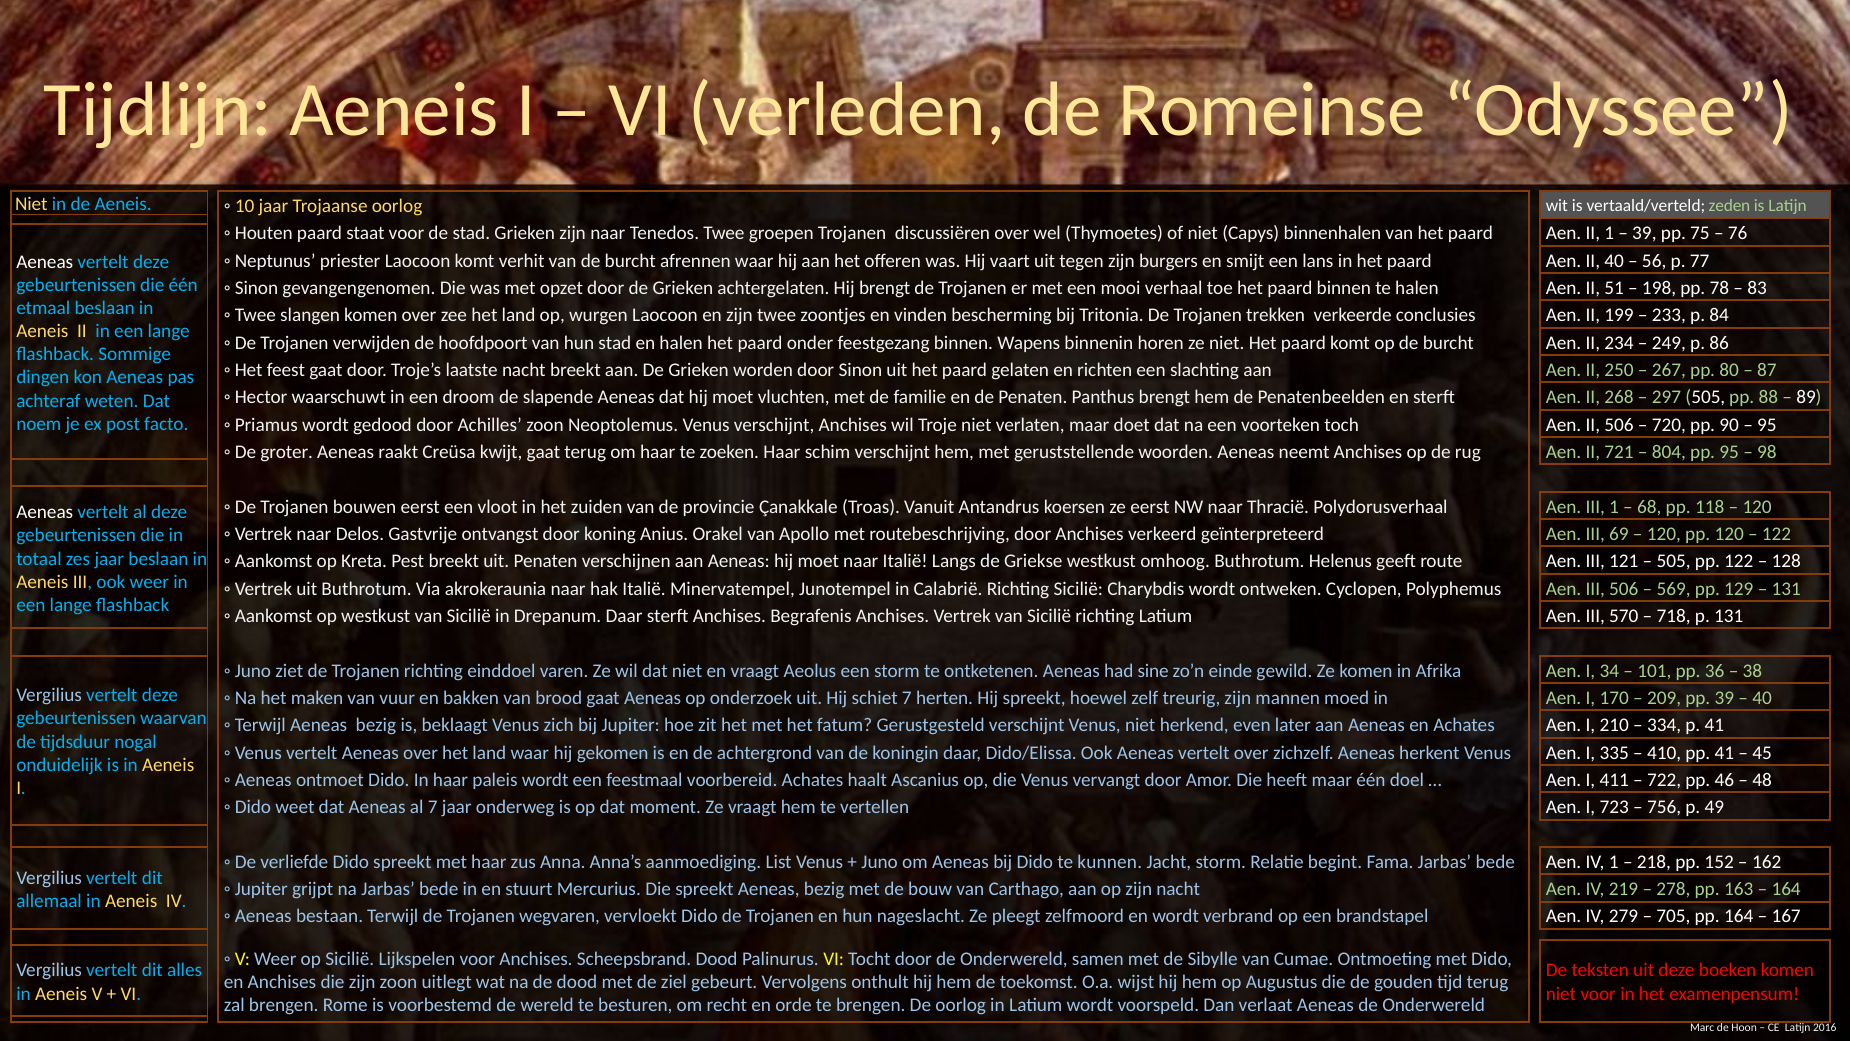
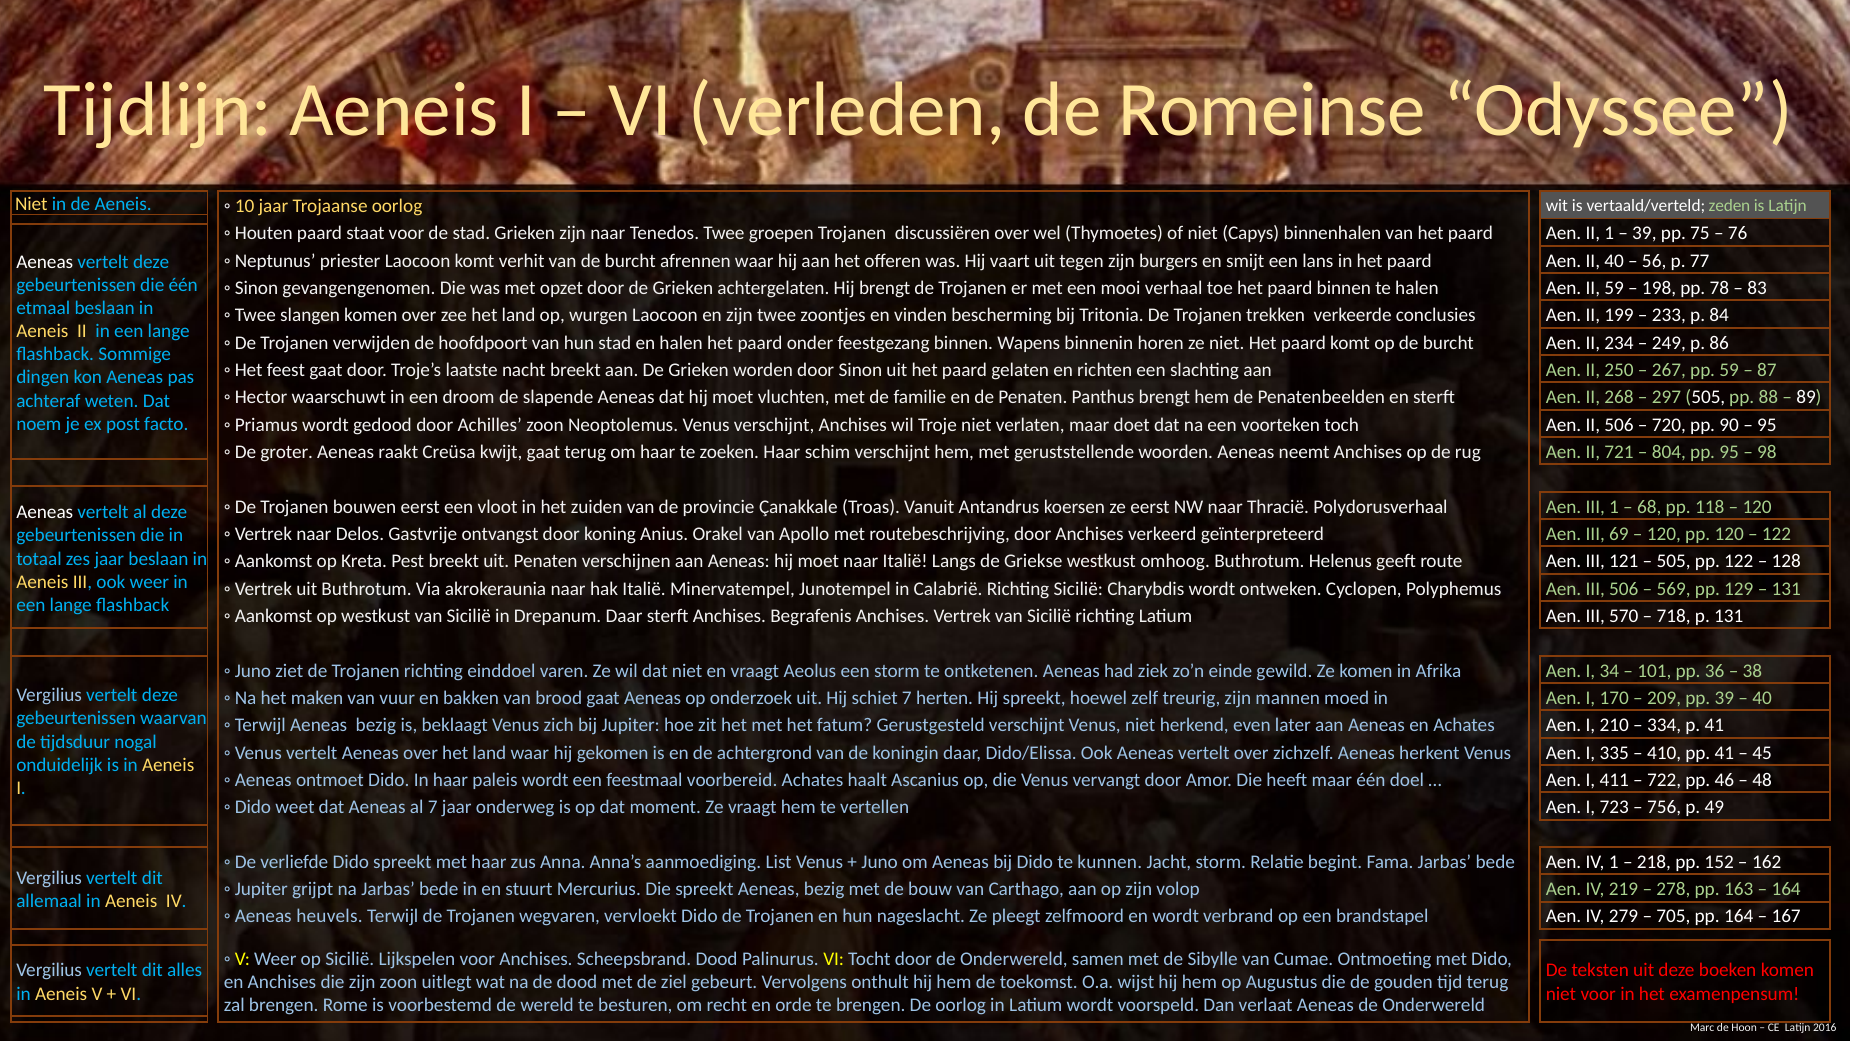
II 51: 51 -> 59 (1614, 288)
pp 80: 80 -> 59 (1729, 370)
sine: sine -> ziek (1153, 670)
zijn nacht: nacht -> volop (1178, 889)
bestaan: bestaan -> heuvels (329, 916)
